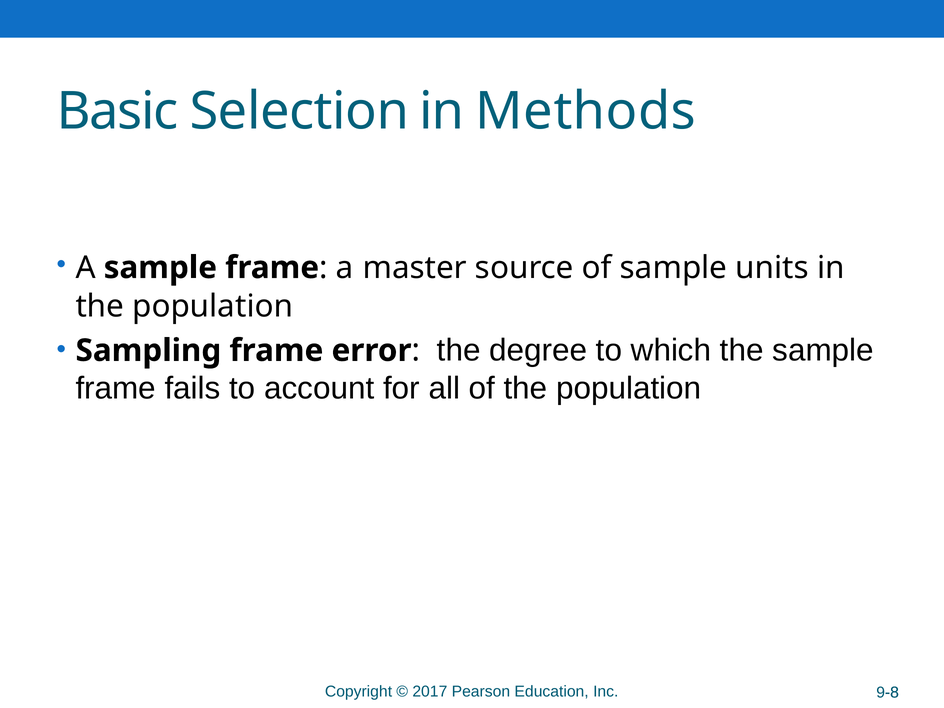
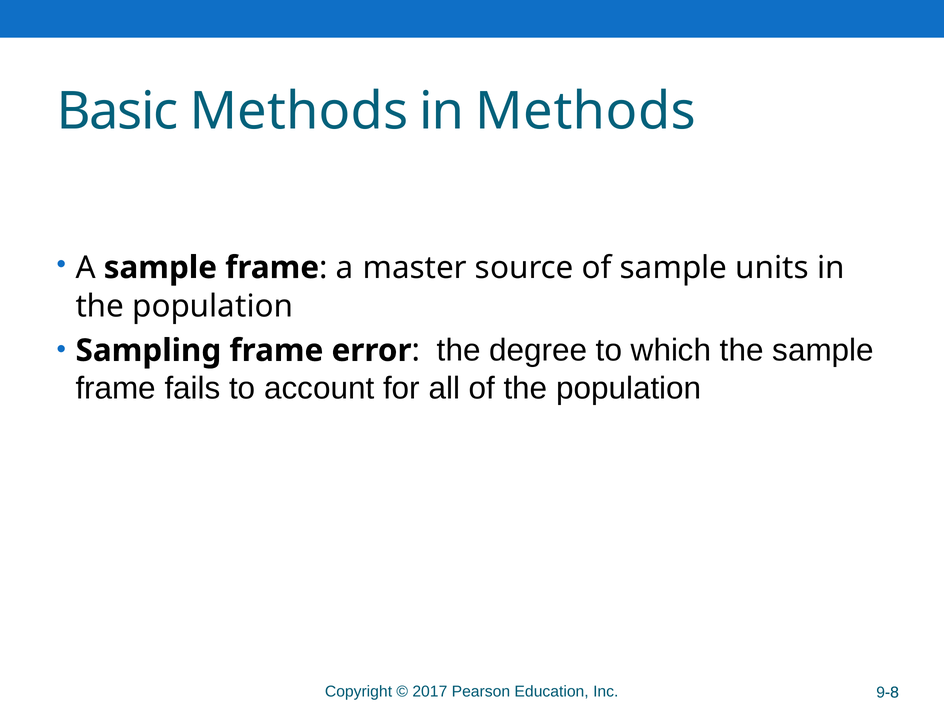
Basic Selection: Selection -> Methods (299, 112)
